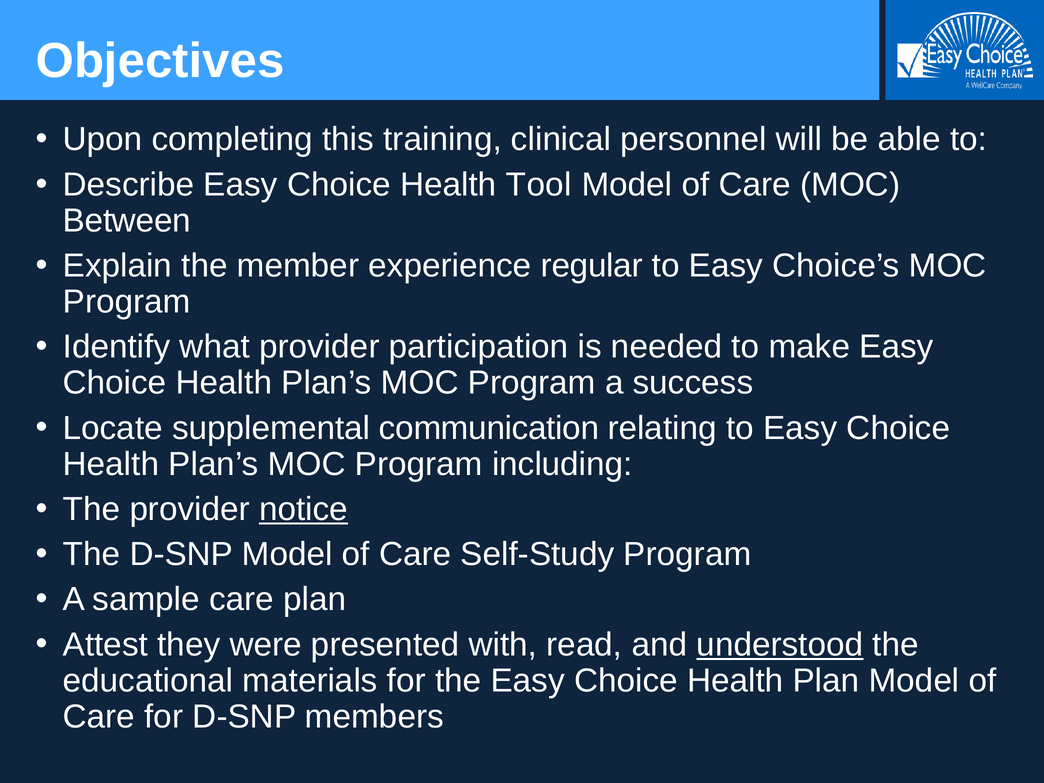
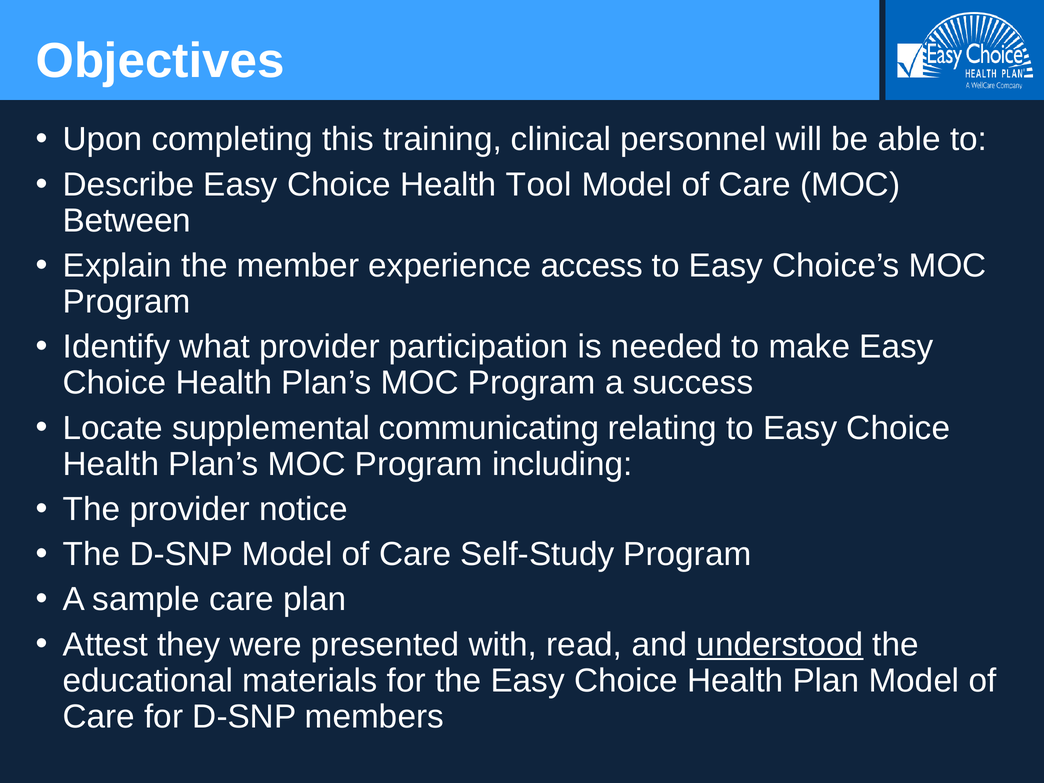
regular: regular -> access (592, 266)
communication: communication -> communicating (489, 428)
notice underline: present -> none (304, 509)
